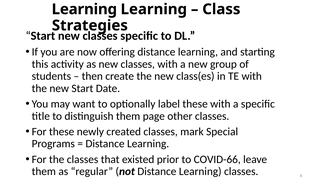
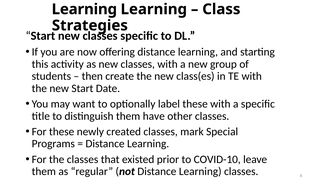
page: page -> have (154, 116)
COVID-66: COVID-66 -> COVID-10 (217, 159)
